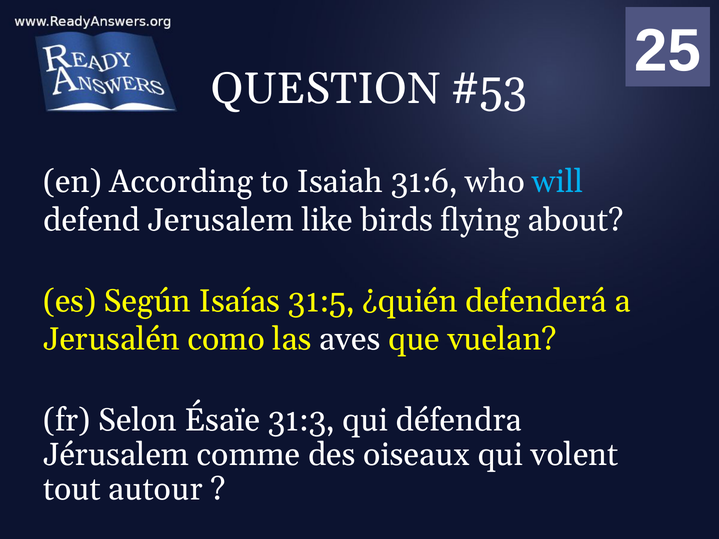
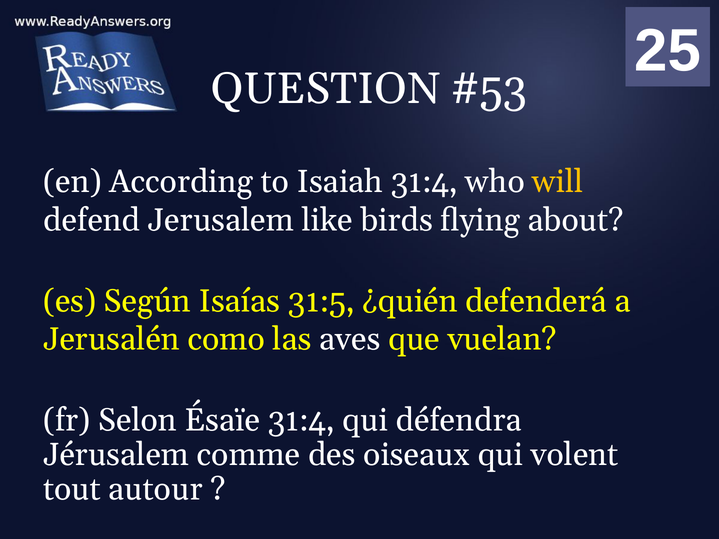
Isaiah 31:6: 31:6 -> 31:4 (424, 182)
will colour: light blue -> yellow (558, 182)
Ésaïe 31:3: 31:3 -> 31:4 (301, 420)
